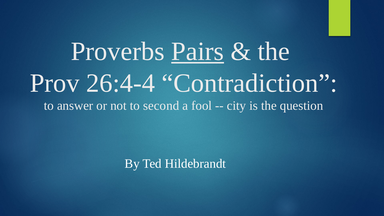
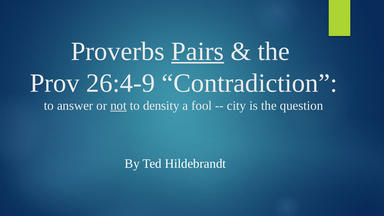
26:4-4: 26:4-4 -> 26:4-9 (121, 83)
not underline: none -> present (118, 106)
second: second -> density (161, 106)
